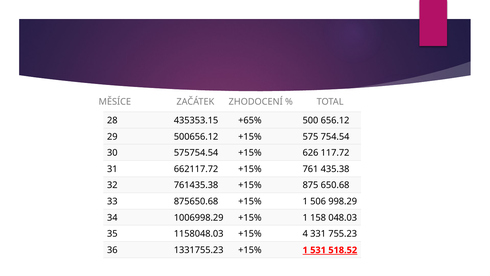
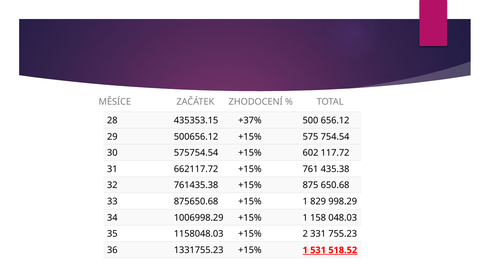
+65%: +65% -> +37% (250, 120)
626: 626 -> 602 (310, 153)
506: 506 -> 829 (318, 201)
4: 4 -> 2 (305, 234)
